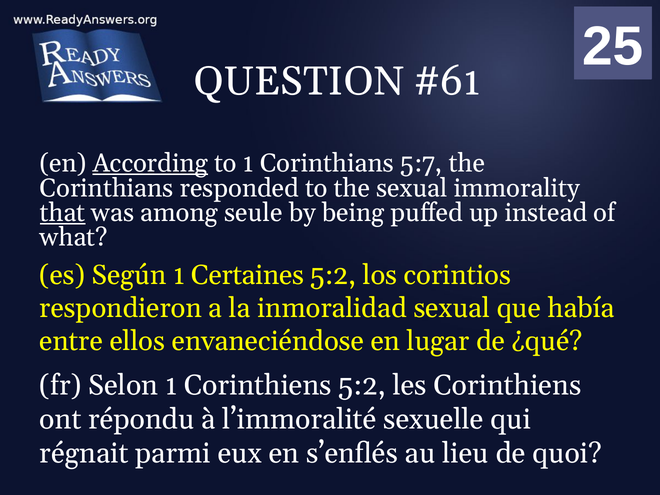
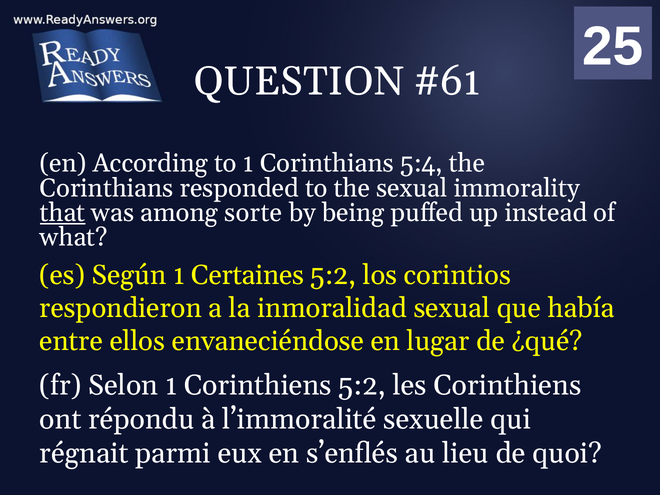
According underline: present -> none (150, 163)
5:7: 5:7 -> 5:4 (421, 163)
seule: seule -> sorte (253, 213)
